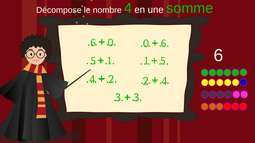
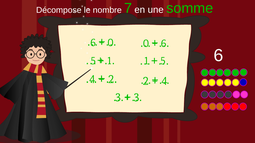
nombre 4: 4 -> 7 (128, 8)
